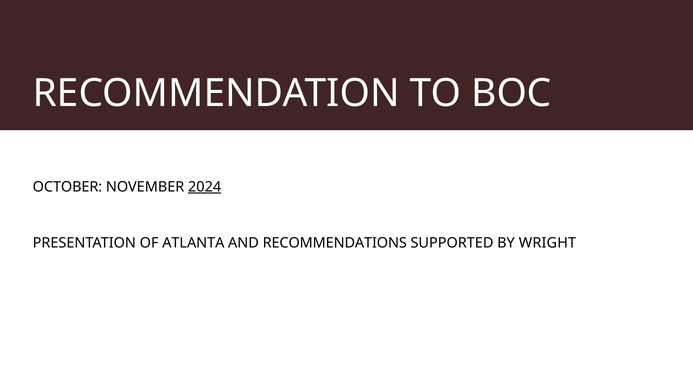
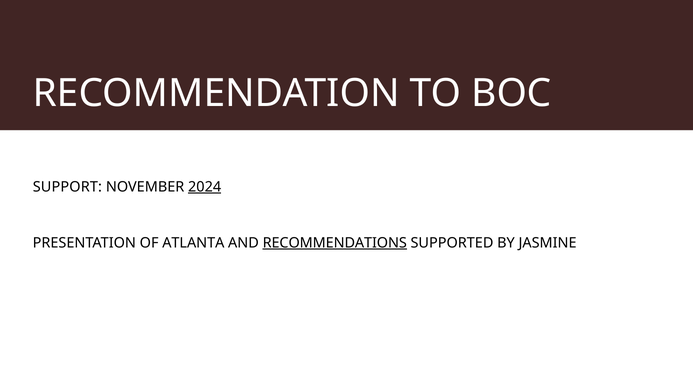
OCTOBER: OCTOBER -> SUPPORT (67, 187)
RECOMMENDATIONS underline: none -> present (335, 243)
WRIGHT: WRIGHT -> JASMINE (548, 243)
